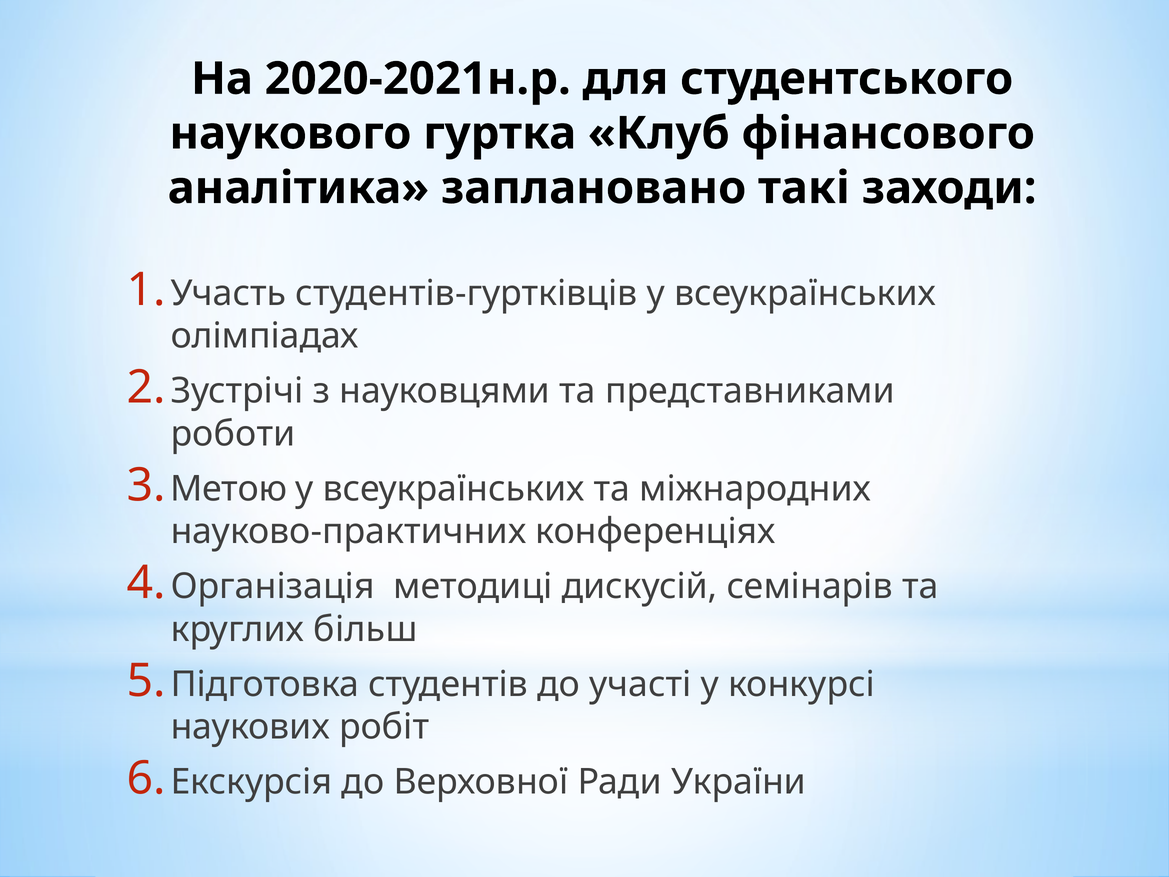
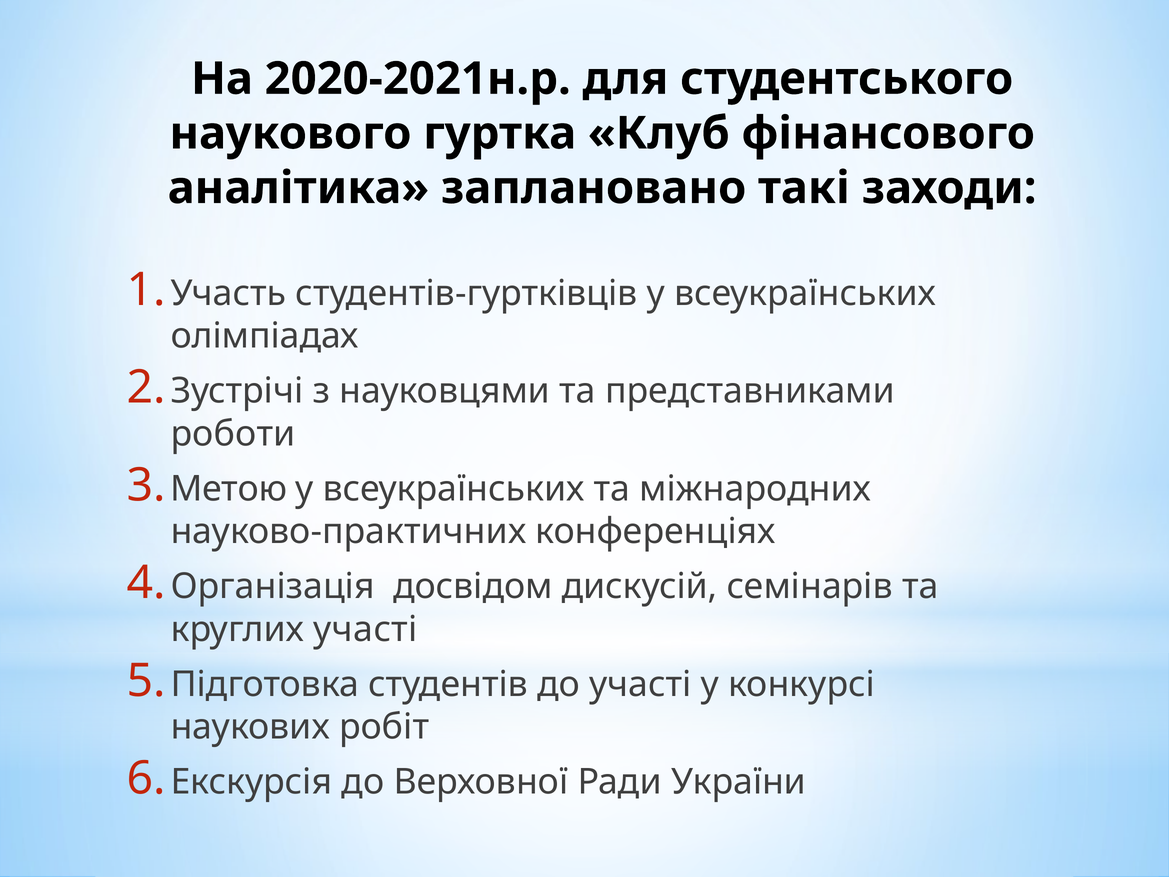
методиці: методиці -> досвідом (473, 586)
круглих більш: більш -> участі (366, 629)
